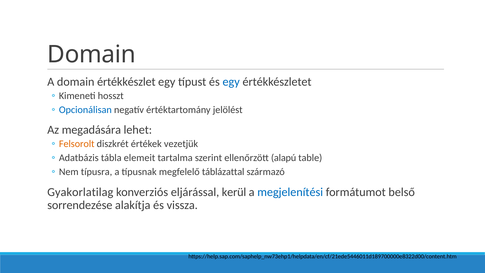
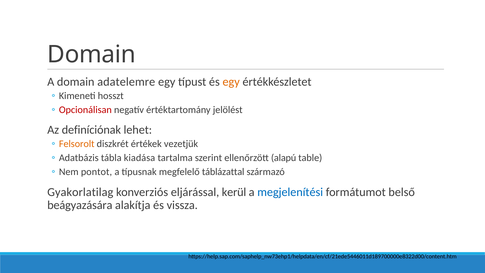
értékkészlet: értékkészlet -> adatelemre (126, 82)
egy colour: blue -> orange (231, 82)
Opcionálisan colour: blue -> red (85, 110)
megadására: megadására -> definíciónak (91, 130)
elemeit: elemeit -> kiadása (140, 158)
típusra: típusra -> pontot (96, 172)
sorrendezése: sorrendezése -> beágyazására (80, 205)
